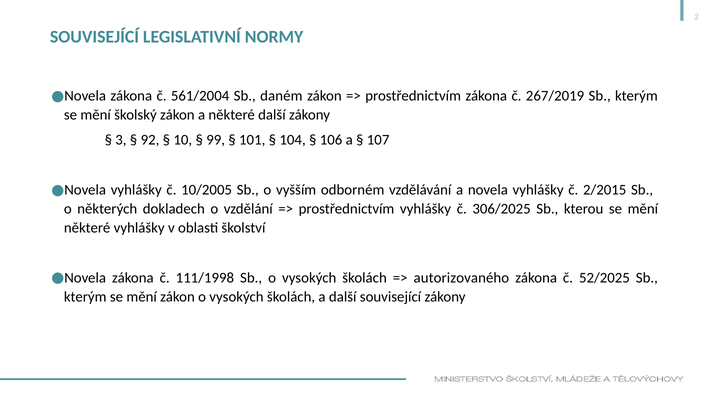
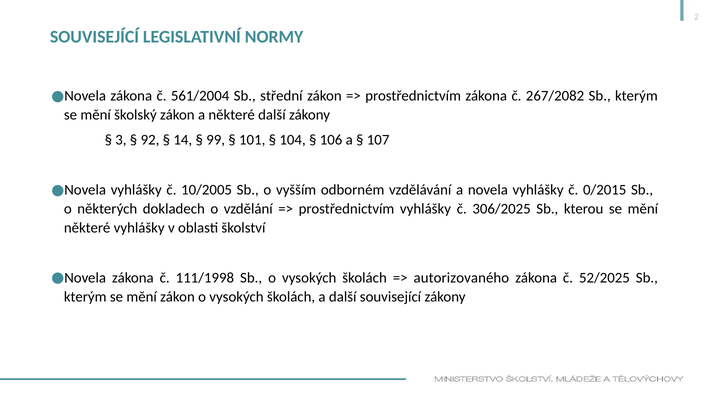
daném: daném -> střední (281, 96)
267/2019: 267/2019 -> 267/2082 (555, 96)
10: 10 -> 14 (183, 140)
2/2015: 2/2015 -> 0/2015 (605, 190)
